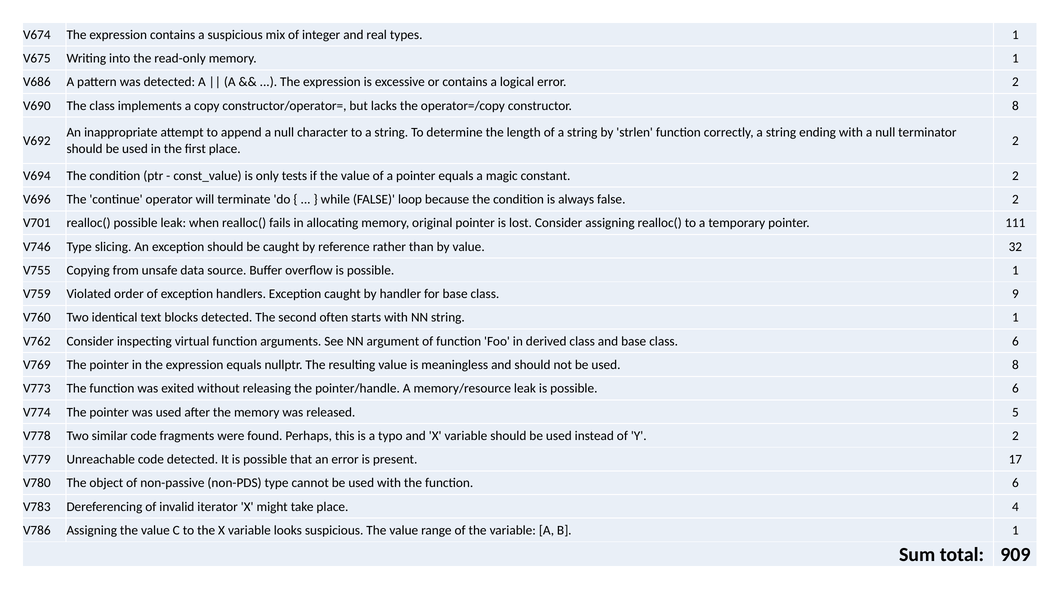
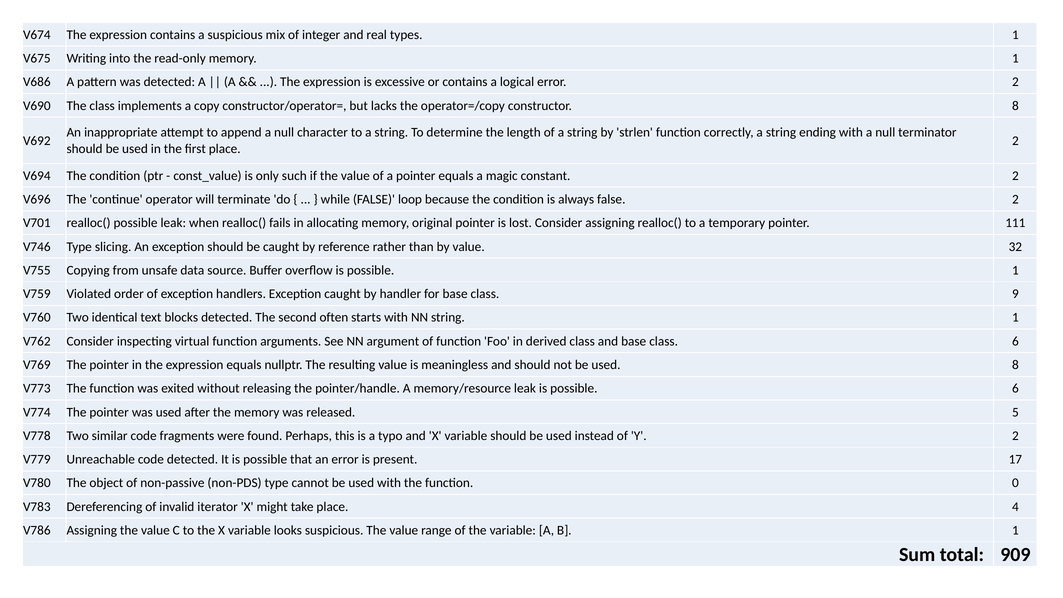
tests: tests -> such (294, 176)
function 6: 6 -> 0 (1015, 483)
